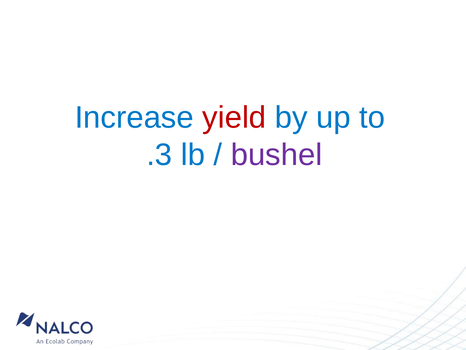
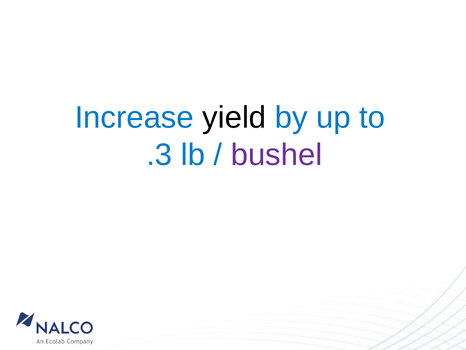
yield colour: red -> black (234, 117)
